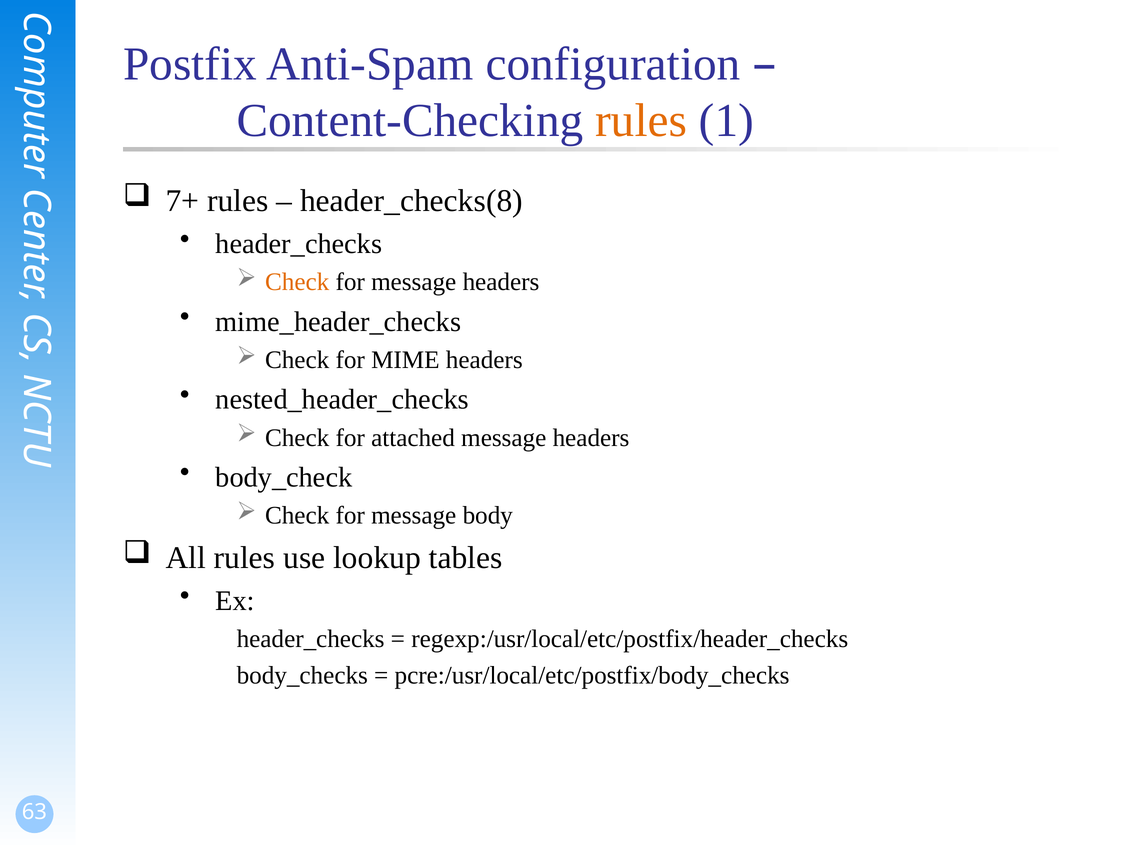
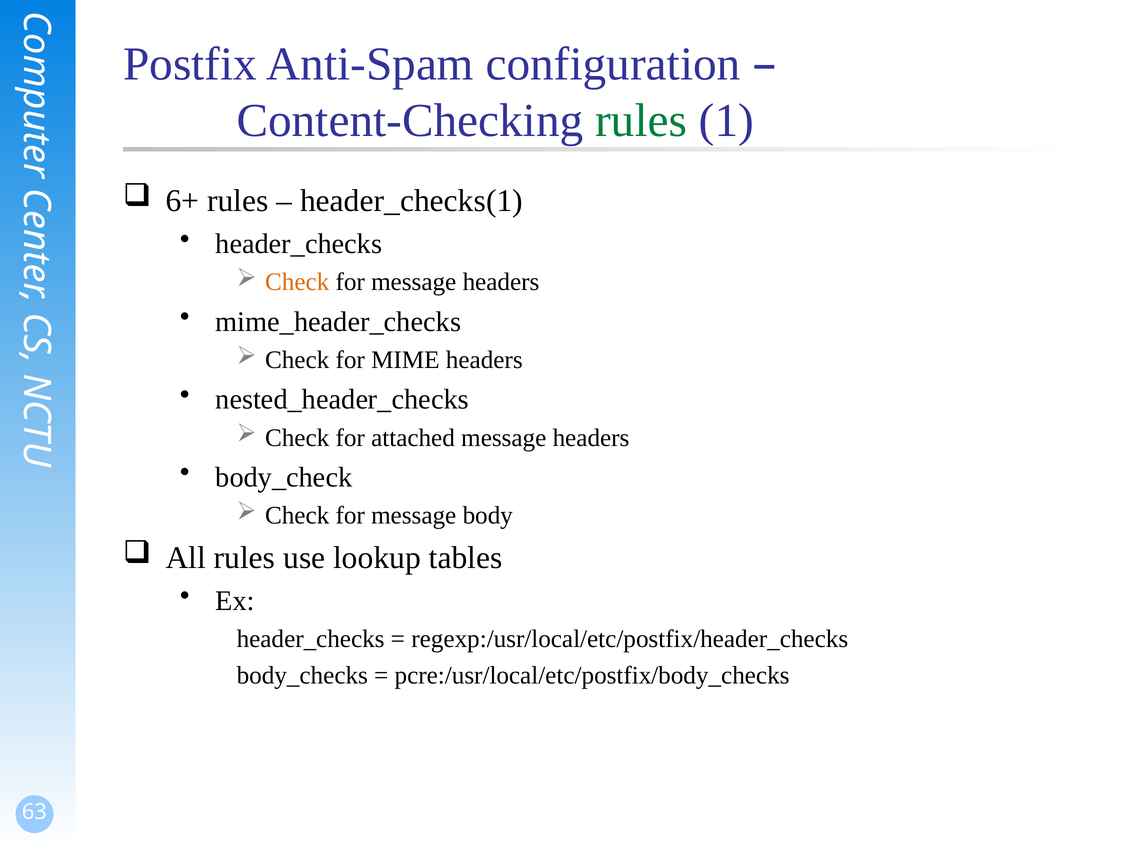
rules colour: orange -> green (641, 121)
7+: 7+ -> 6+ (182, 201)
header_checks(8: header_checks(8 -> header_checks(1 (412, 201)
